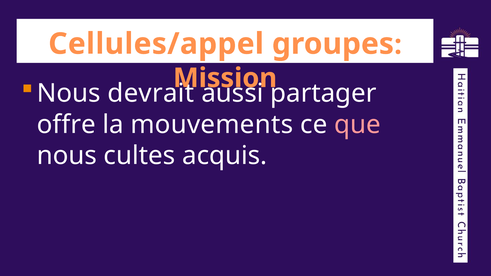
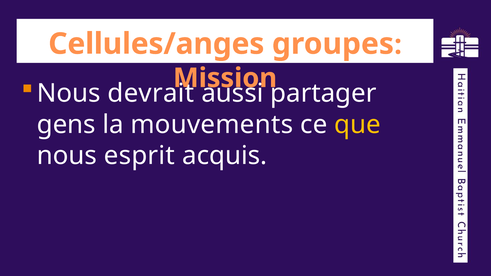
Cellules/appel: Cellules/appel -> Cellules/anges (156, 44)
offre: offre -> gens (66, 125)
que colour: pink -> yellow (357, 125)
cultes: cultes -> esprit (139, 156)
